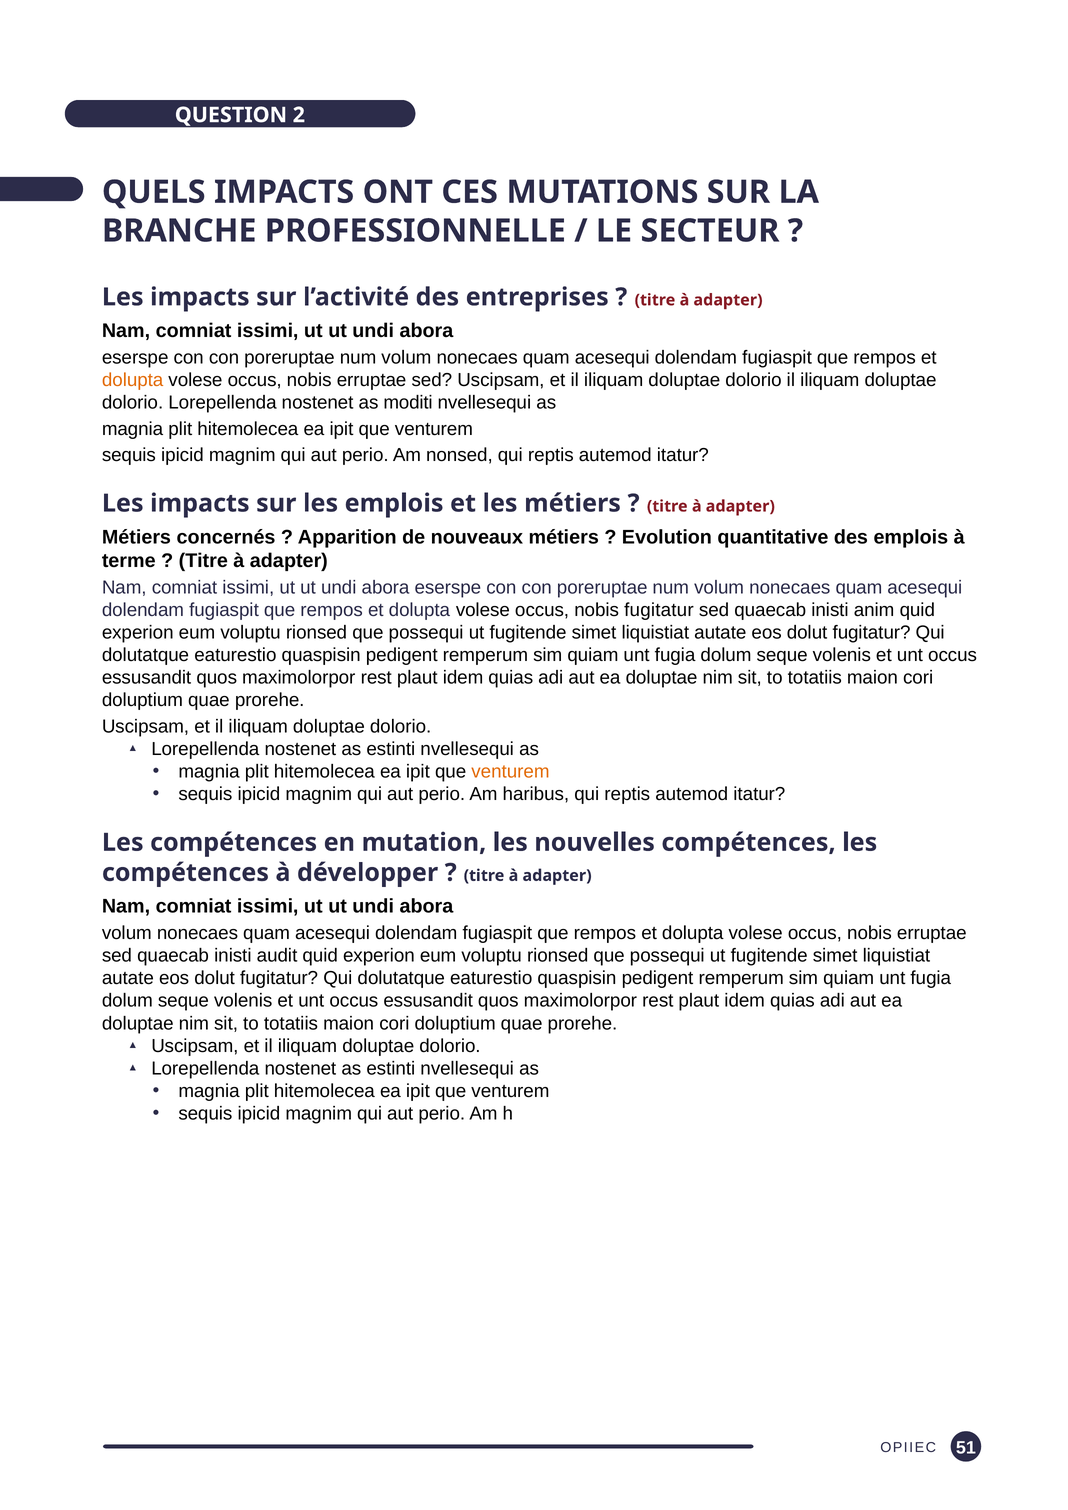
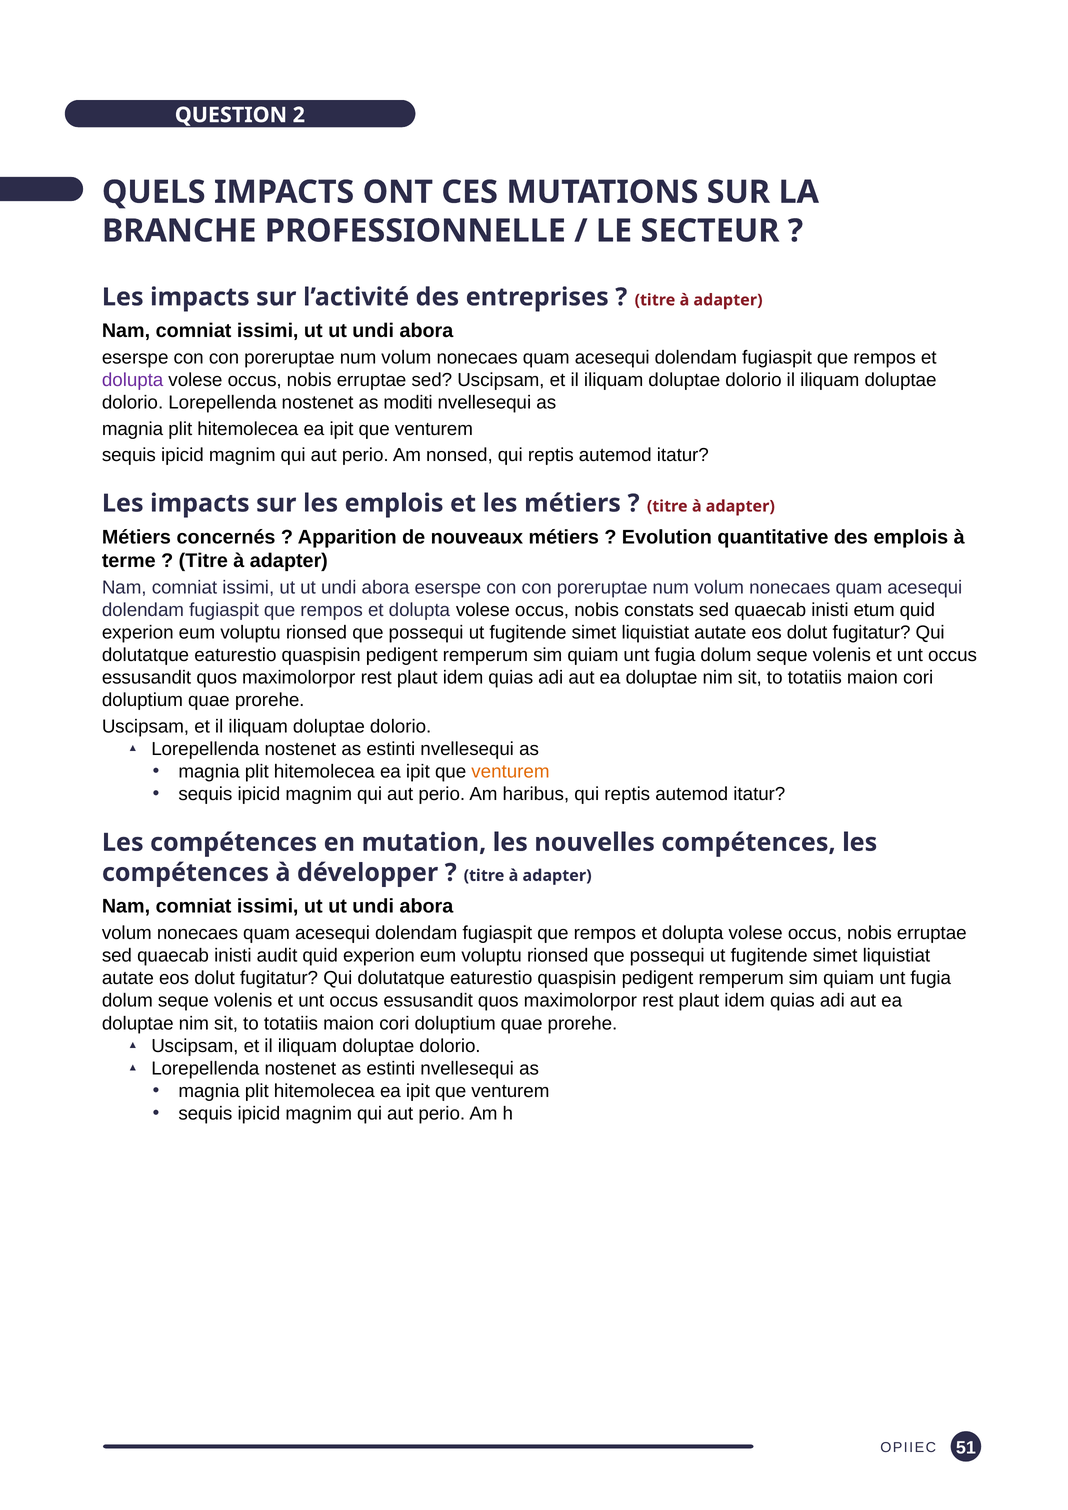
dolupta colour: orange -> purple (133, 380)
nobis fugitatur: fugitatur -> constats (659, 610)
anim: anim -> etum (874, 610)
